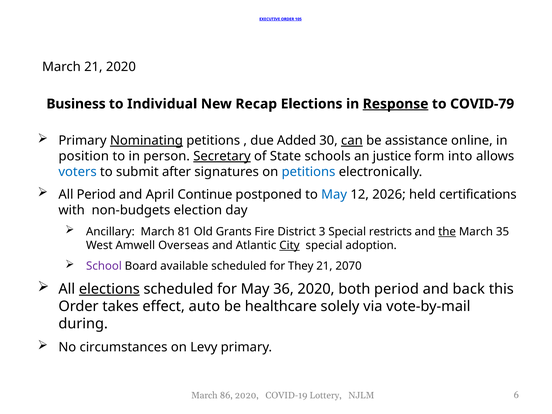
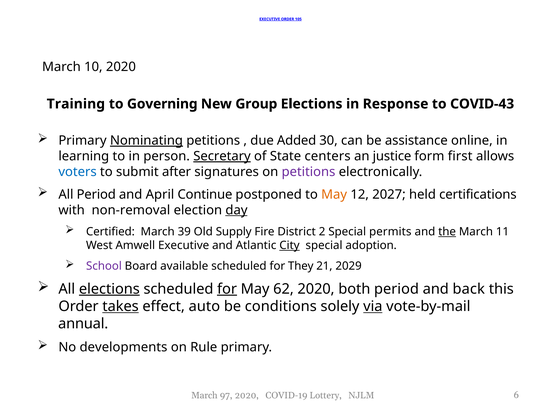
March 21: 21 -> 10 (93, 67)
Business: Business -> Training (76, 104)
Individual: Individual -> Governing (162, 104)
Recap: Recap -> Group (256, 104)
Response underline: present -> none (396, 104)
COVID-79: COVID-79 -> COVID-43 (482, 104)
can underline: present -> none (352, 141)
position: position -> learning (84, 156)
schools: schools -> centers (328, 156)
into: into -> first (460, 156)
petitions colour: blue -> purple (308, 172)
May colour: blue -> orange (334, 194)
2026: 2026 -> 2027 (389, 194)
non-budgets: non-budgets -> non-removal (131, 210)
day underline: none -> present (236, 210)
Ancillary: Ancillary -> Certified (110, 232)
81: 81 -> 39 (184, 232)
Grants: Grants -> Supply (234, 232)
3: 3 -> 2 (322, 232)
restricts: restricts -> permits (390, 232)
35: 35 -> 11 (503, 232)
Amwell Overseas: Overseas -> Executive (184, 245)
2070: 2070 -> 2029 (349, 266)
for underline: none -> present (227, 289)
36: 36 -> 62 (283, 289)
takes underline: none -> present (121, 306)
healthcare: healthcare -> conditions (281, 306)
via underline: none -> present (373, 306)
during: during -> annual (83, 324)
circumstances: circumstances -> developments (123, 347)
Levy: Levy -> Rule (204, 347)
86: 86 -> 97 (226, 395)
